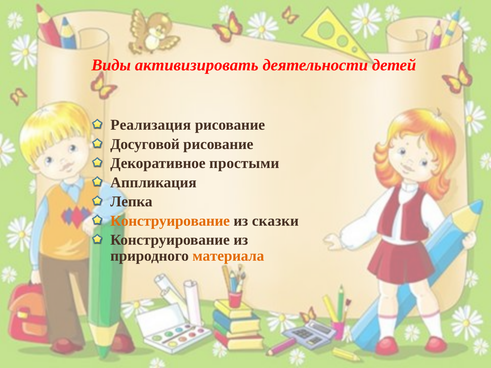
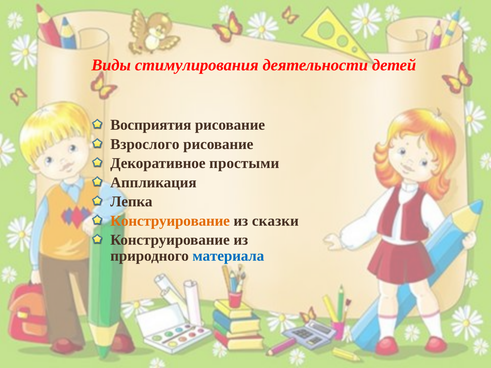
активизировать: активизировать -> стимулирования (197, 65)
Реализация: Реализация -> Восприятия (151, 125)
Досуговой: Досуговой -> Взрослого (145, 144)
материала colour: orange -> blue (228, 256)
